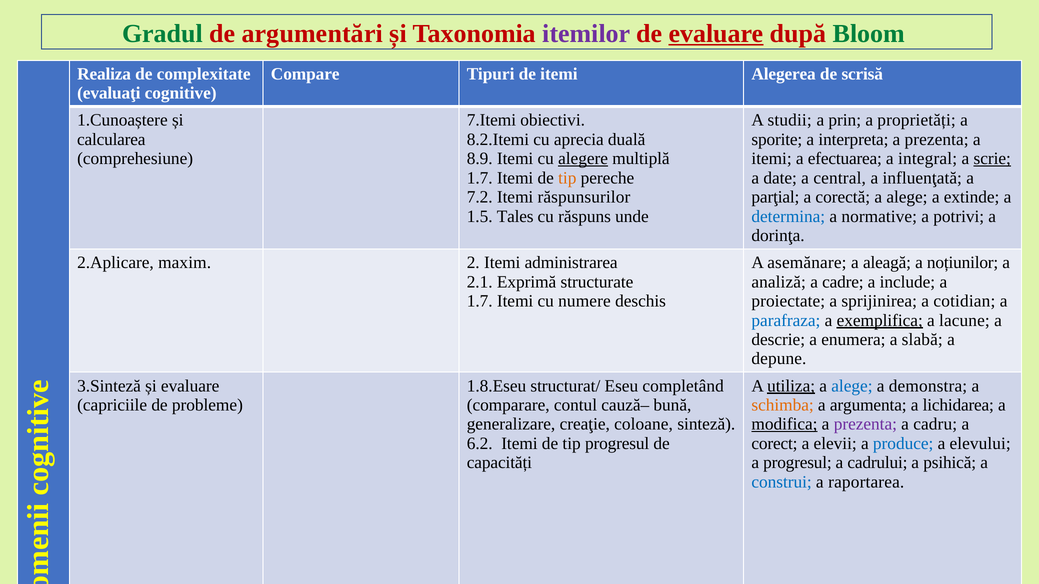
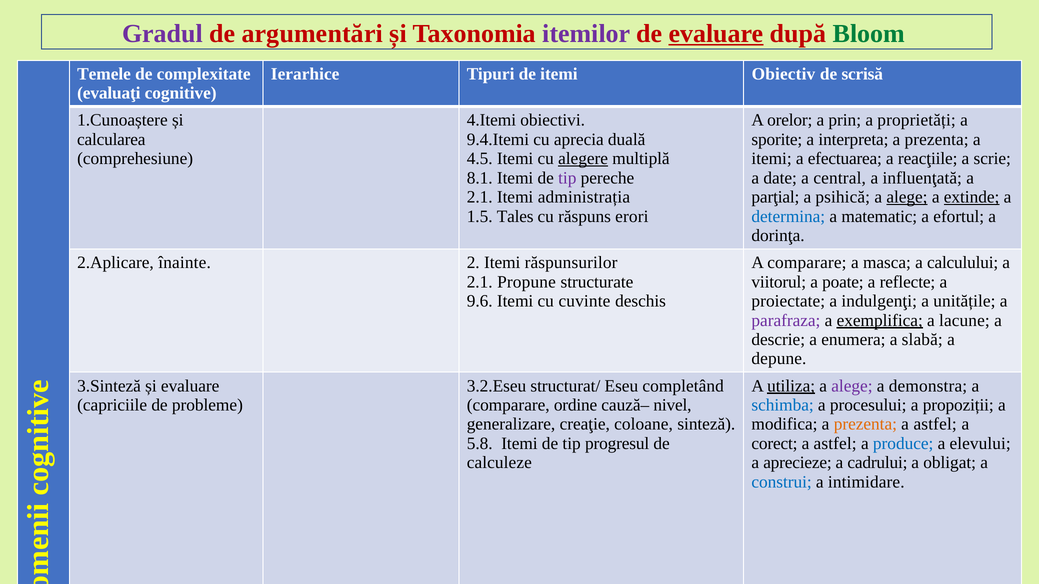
Gradul colour: green -> purple (162, 34)
Realiza: Realiza -> Temele (104, 74)
Compare: Compare -> Ierarhice (305, 74)
Alegerea: Alegerea -> Obiectiv (783, 74)
7.Itemi: 7.Itemi -> 4.Itemi (491, 120)
studii: studii -> orelor (790, 120)
8.2.Itemi: 8.2.Itemi -> 9.4.Itemi (498, 140)
8.9: 8.9 -> 4.5 (480, 159)
integral: integral -> reacţiile (928, 159)
scrie underline: present -> none (992, 159)
1.7: 1.7 -> 8.1 (480, 178)
tip colour: orange -> purple (567, 178)
7.2: 7.2 -> 2.1 (480, 197)
răspunsurilor: răspunsurilor -> administrația (584, 197)
corectă: corectă -> psihică (843, 197)
alege underline: none -> present (907, 197)
extinde underline: none -> present (972, 197)
unde: unde -> erori (632, 217)
normative: normative -> matematic (879, 217)
potrivi: potrivi -> efortul (959, 217)
maxim: maxim -> înainte (185, 263)
administrarea: administrarea -> răspunsurilor (571, 263)
A asemănare: asemănare -> comparare (807, 263)
aleagă: aleagă -> masca (887, 263)
noțiunilor: noțiunilor -> calculului (963, 263)
Exprimă: Exprimă -> Propune (526, 282)
analiză: analiză -> viitorul (779, 282)
cadre: cadre -> poate (843, 282)
include: include -> reflecte (907, 282)
1.7: 1.7 -> 9.6 (480, 301)
numere: numere -> cuvinte (584, 301)
sprijinirea: sprijinirea -> indulgenţi (879, 301)
cotidian: cotidian -> unitățile (964, 301)
parafraza colour: blue -> purple (786, 321)
1.8.Eseu: 1.8.Eseu -> 3.2.Eseu (496, 386)
alege colour: blue -> purple (852, 386)
contul: contul -> ordine (576, 405)
bună: bună -> nivel (672, 405)
schimba colour: orange -> blue (783, 405)
argumenta: argumenta -> procesului (868, 405)
lichidarea: lichidarea -> propoziții (958, 405)
modifica underline: present -> none (784, 425)
prezenta colour: purple -> orange (865, 425)
cadru: cadru -> astfel (935, 425)
6.2: 6.2 -> 5.8 (480, 444)
elevii: elevii -> astfel (835, 444)
capacități: capacități -> calculeze (499, 463)
a progresul: progresul -> aprecieze (797, 463)
psihică: psihică -> obligat (950, 463)
raportarea: raportarea -> intimidare (866, 482)
